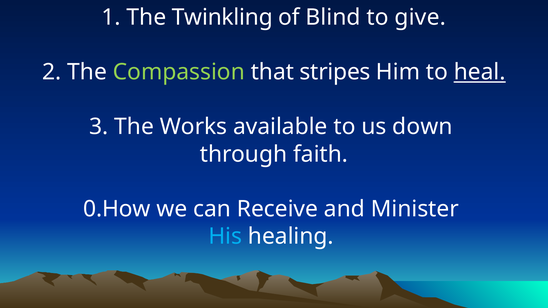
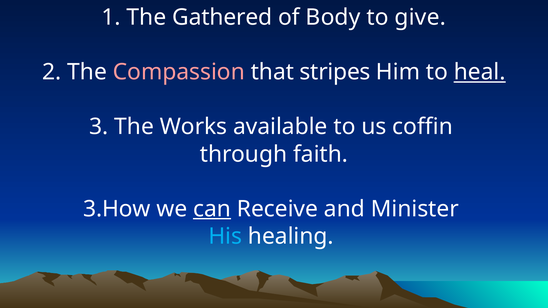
Twinkling: Twinkling -> Gathered (222, 17)
Blind: Blind -> Body (333, 17)
Compassion colour: light green -> pink (179, 72)
down: down -> coffin (423, 127)
0.How: 0.How -> 3.How (117, 209)
can underline: none -> present (212, 209)
